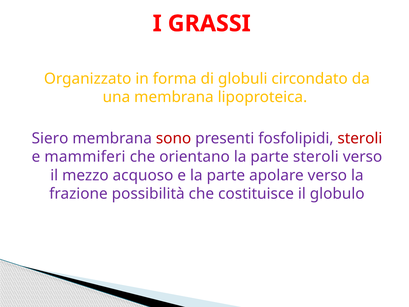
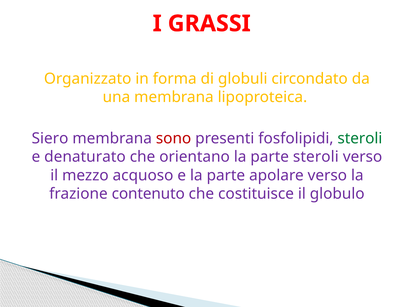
steroli colour: red -> green (360, 138)
mammiferi: mammiferi -> denaturato (85, 157)
possibilità: possibilità -> contenuto (148, 194)
